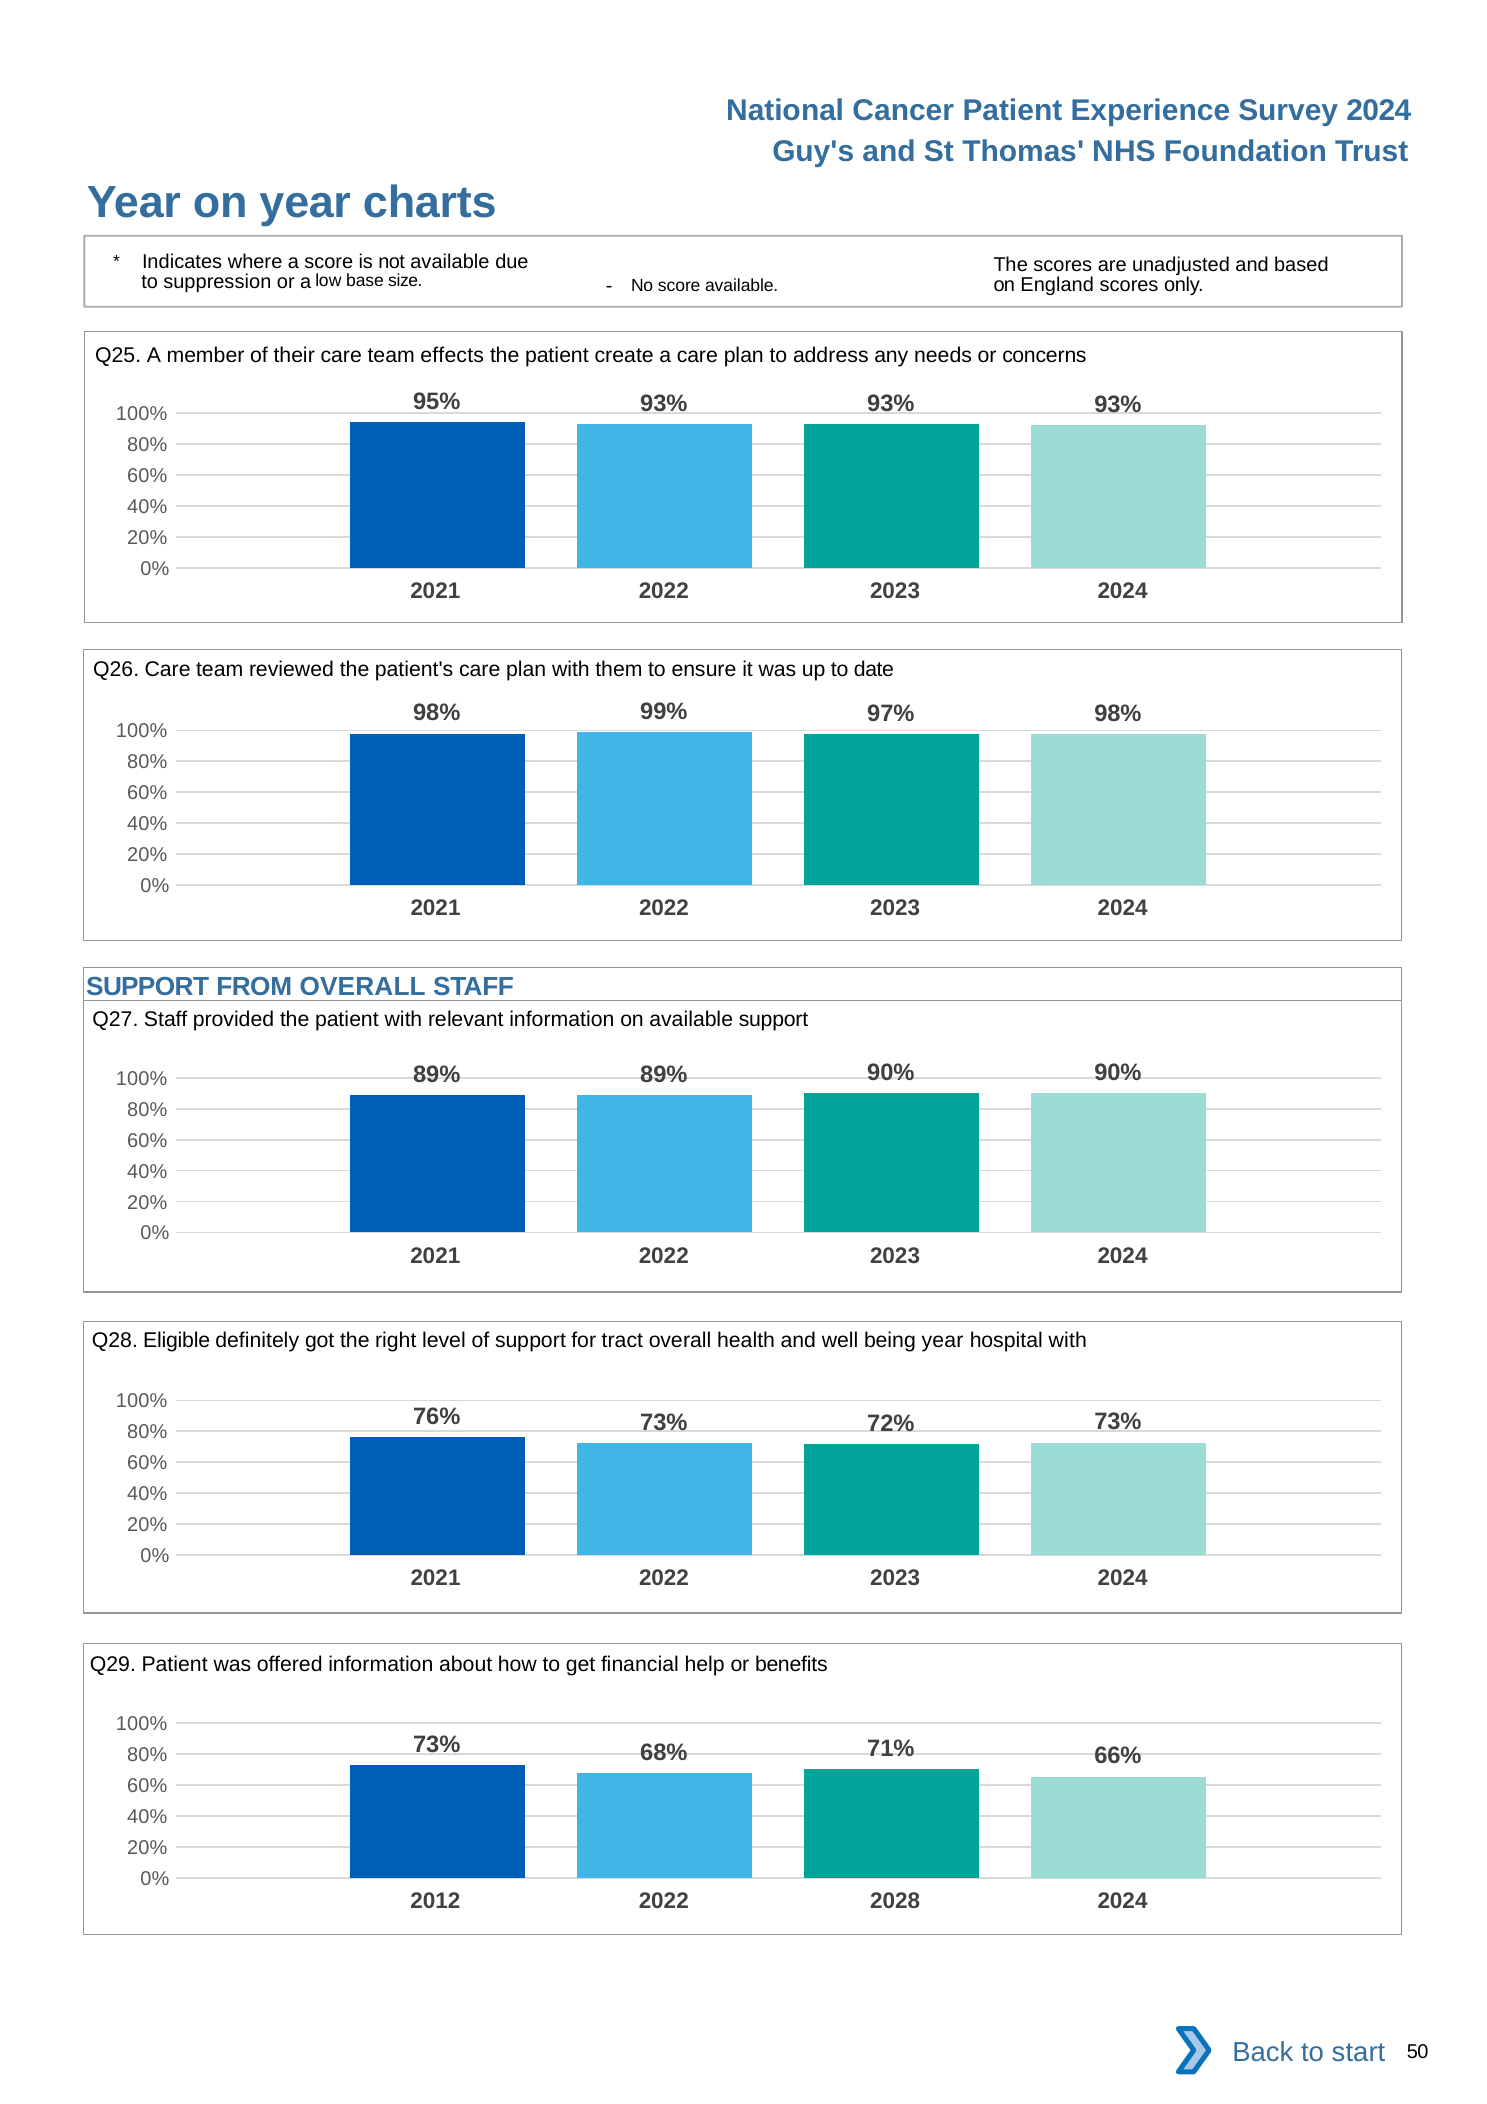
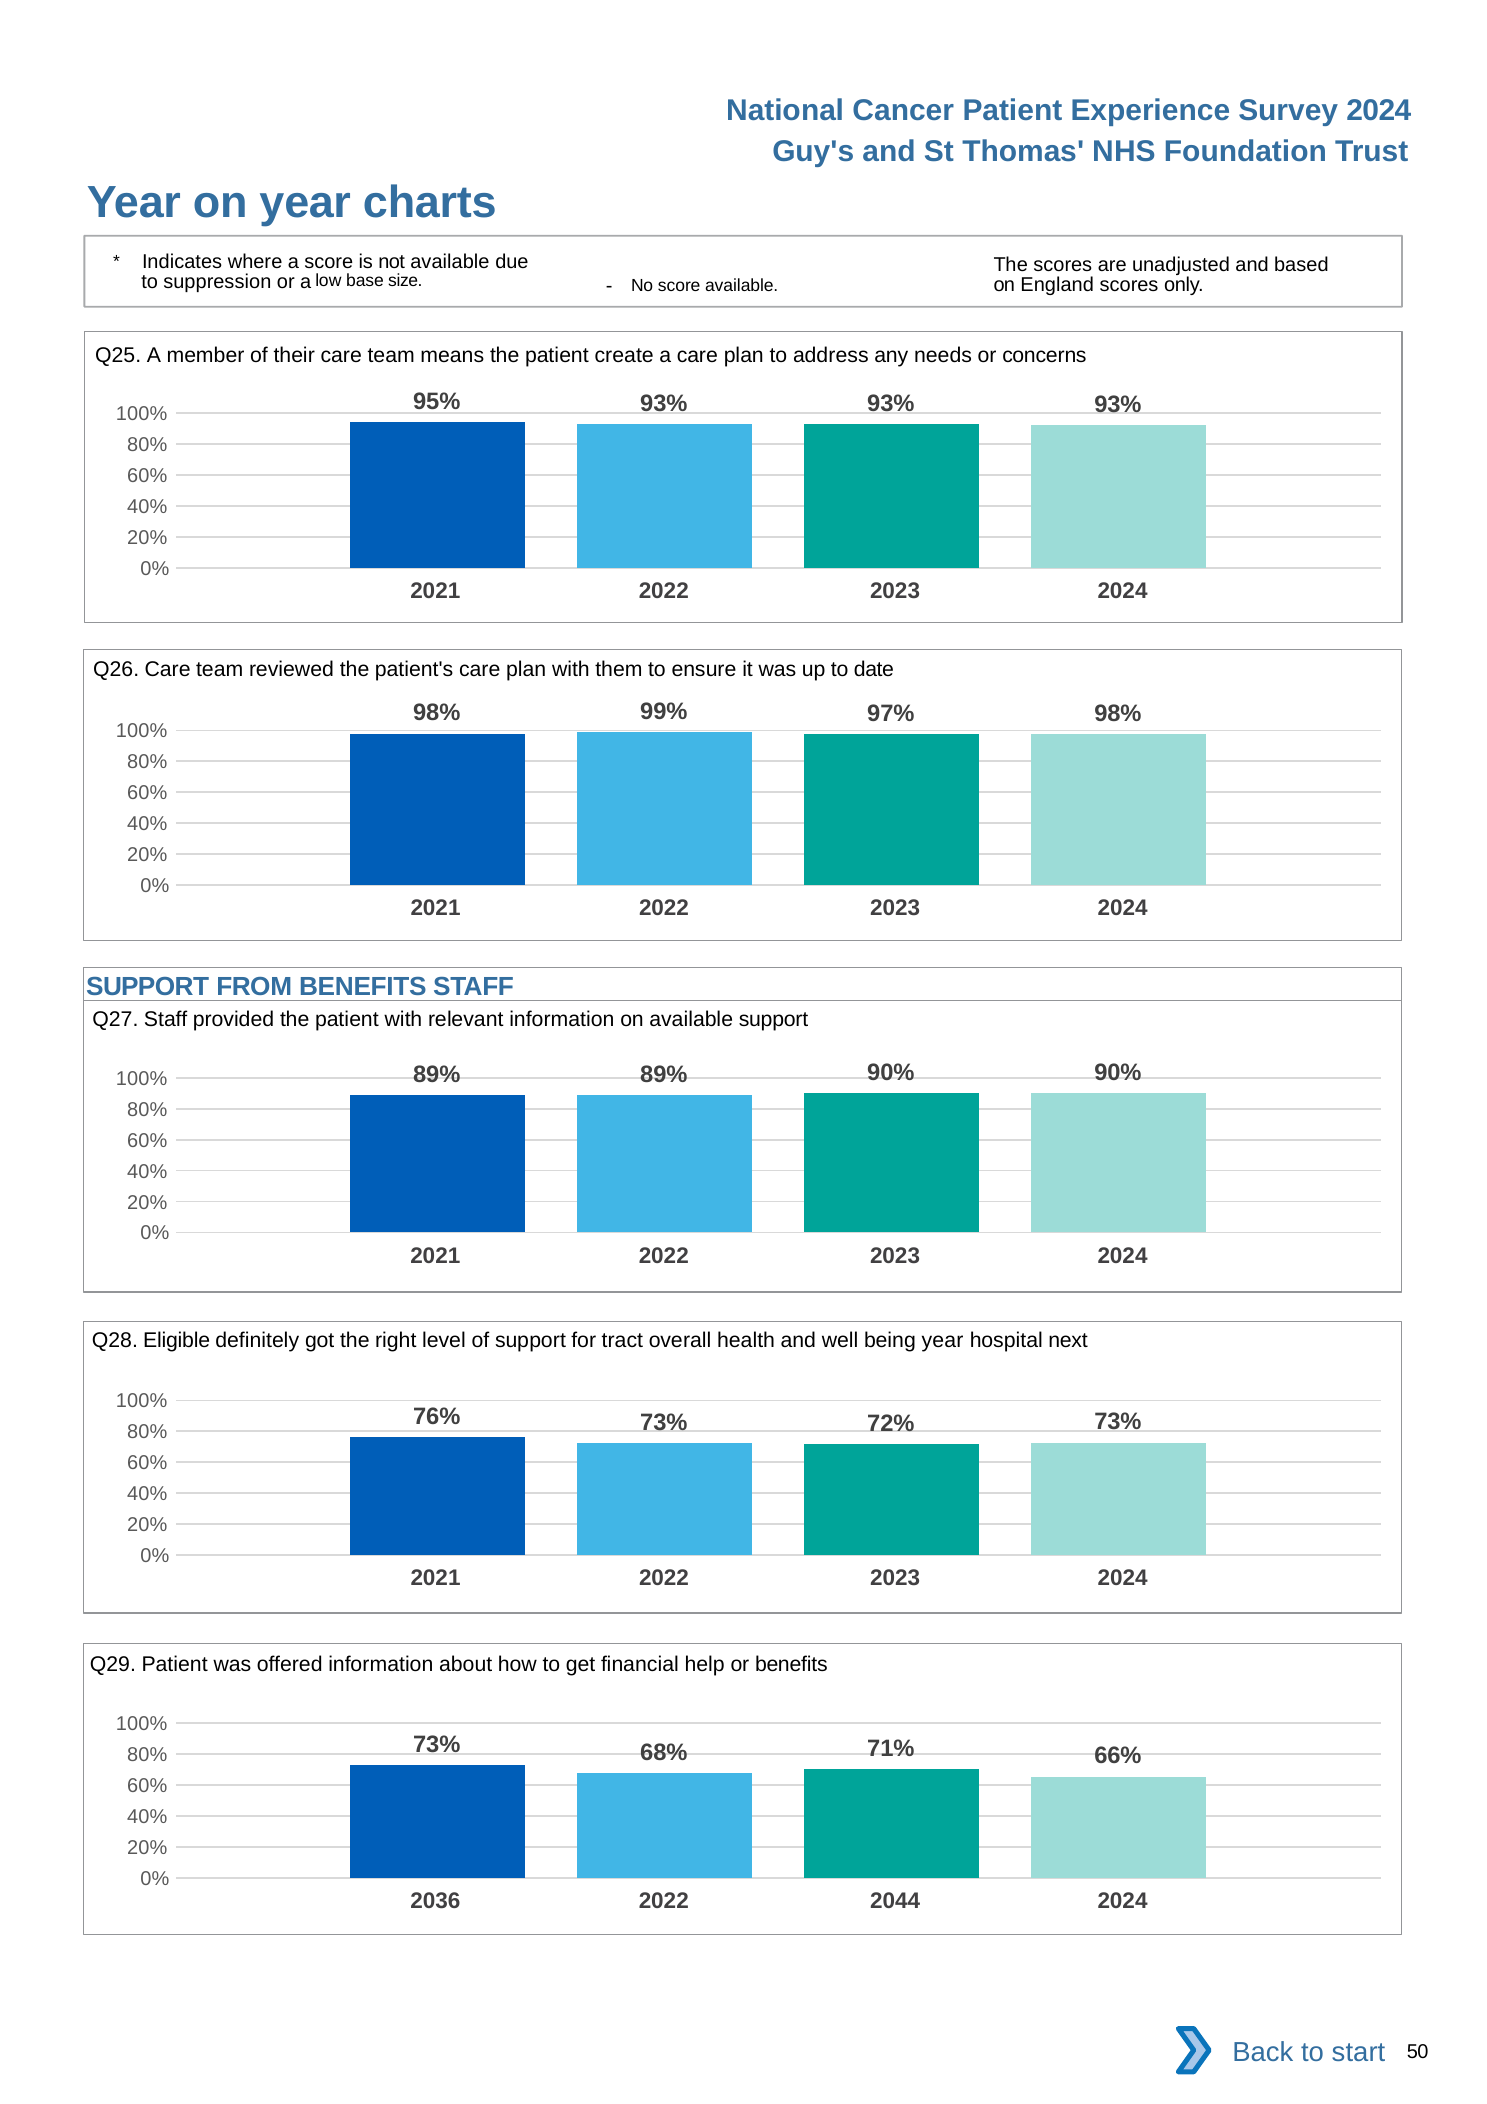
effects: effects -> means (452, 355)
FROM OVERALL: OVERALL -> BENEFITS (363, 987)
hospital with: with -> next (1068, 1341)
2012: 2012 -> 2036 (435, 1901)
2028: 2028 -> 2044 (895, 1901)
